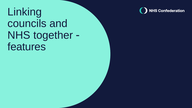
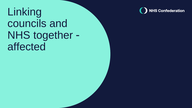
features: features -> affected (27, 47)
